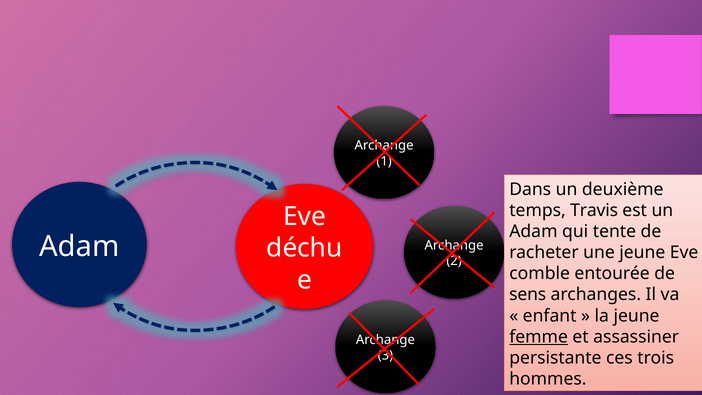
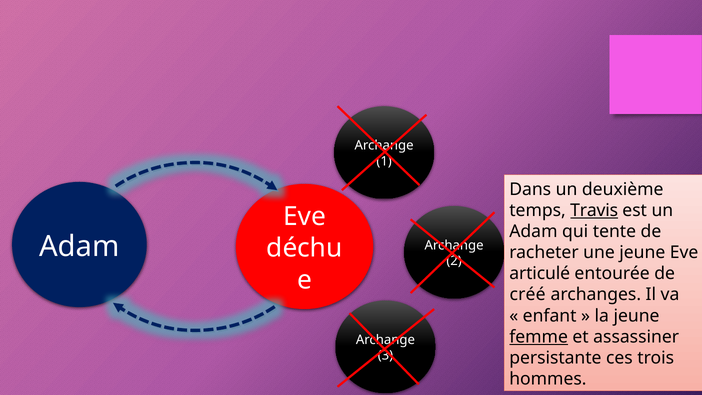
Travis underline: none -> present (594, 210)
comble: comble -> articulé (540, 273)
sens: sens -> créé (528, 295)
